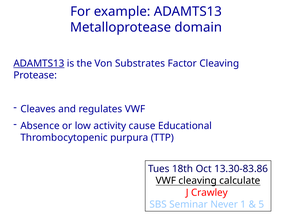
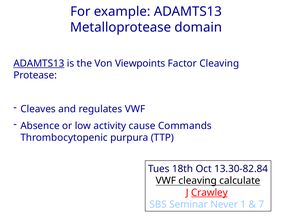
Substrates: Substrates -> Viewpoints (140, 63)
Educational: Educational -> Commands (185, 126)
13.30-83.86: 13.30-83.86 -> 13.30-82.84 (241, 169)
Crawley underline: none -> present (209, 192)
5: 5 -> 7 (261, 204)
